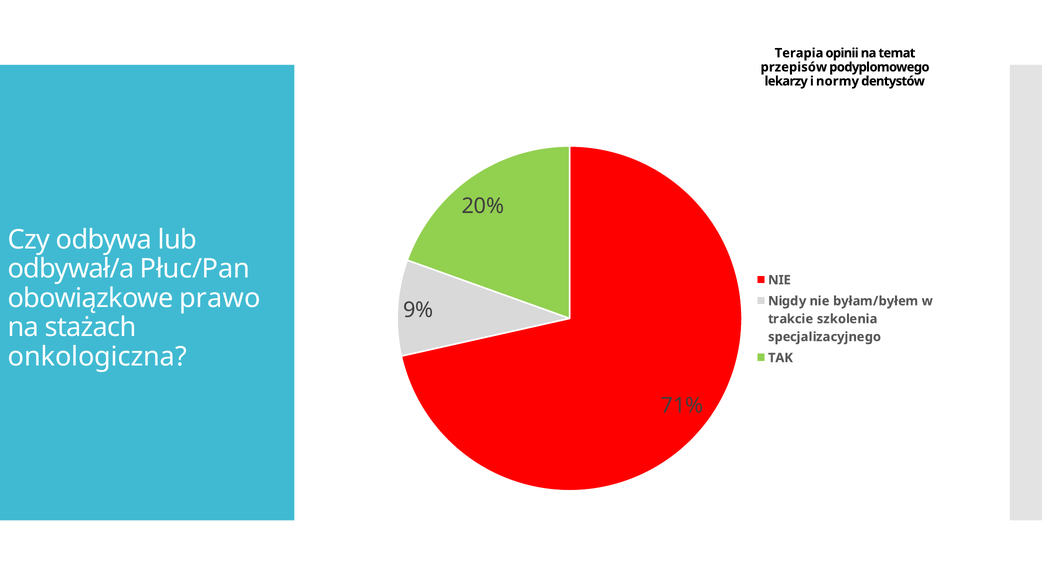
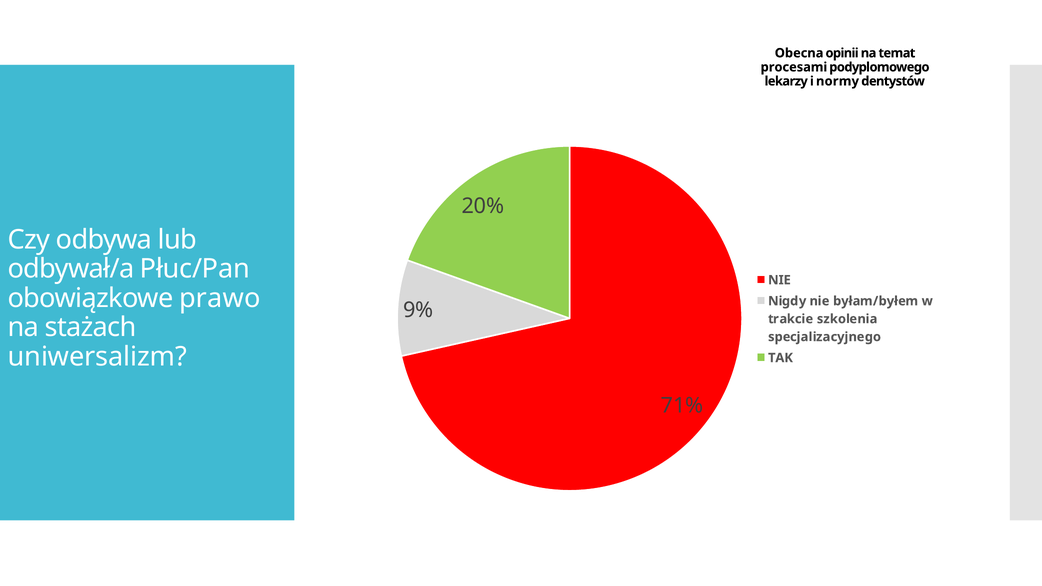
Terapia: Terapia -> Obecna (799, 53)
przepisów: przepisów -> procesami (794, 67)
onkologiczna: onkologiczna -> uniwersalizm (97, 357)
